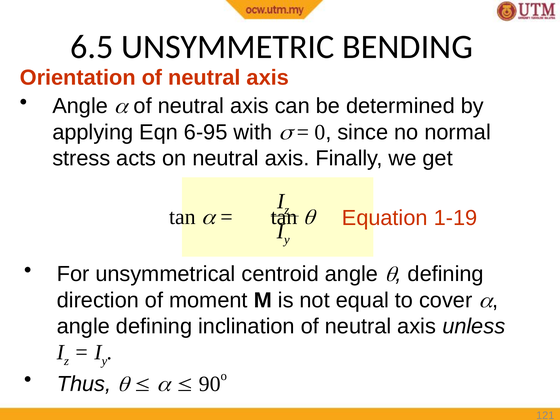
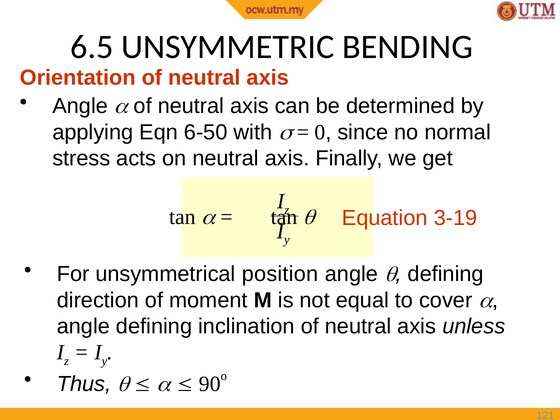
6-95: 6-95 -> 6-50 (206, 132)
1-19: 1-19 -> 3-19 (455, 218)
centroid: centroid -> position (280, 274)
